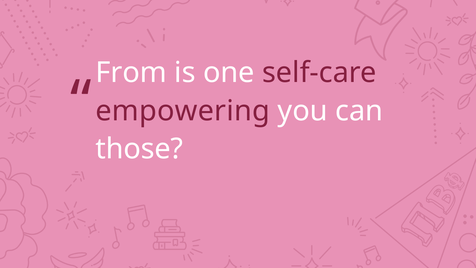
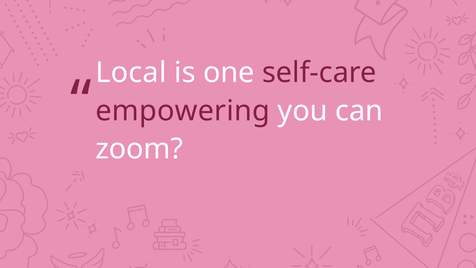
From: From -> Local (131, 73)
those: those -> zoom (139, 149)
